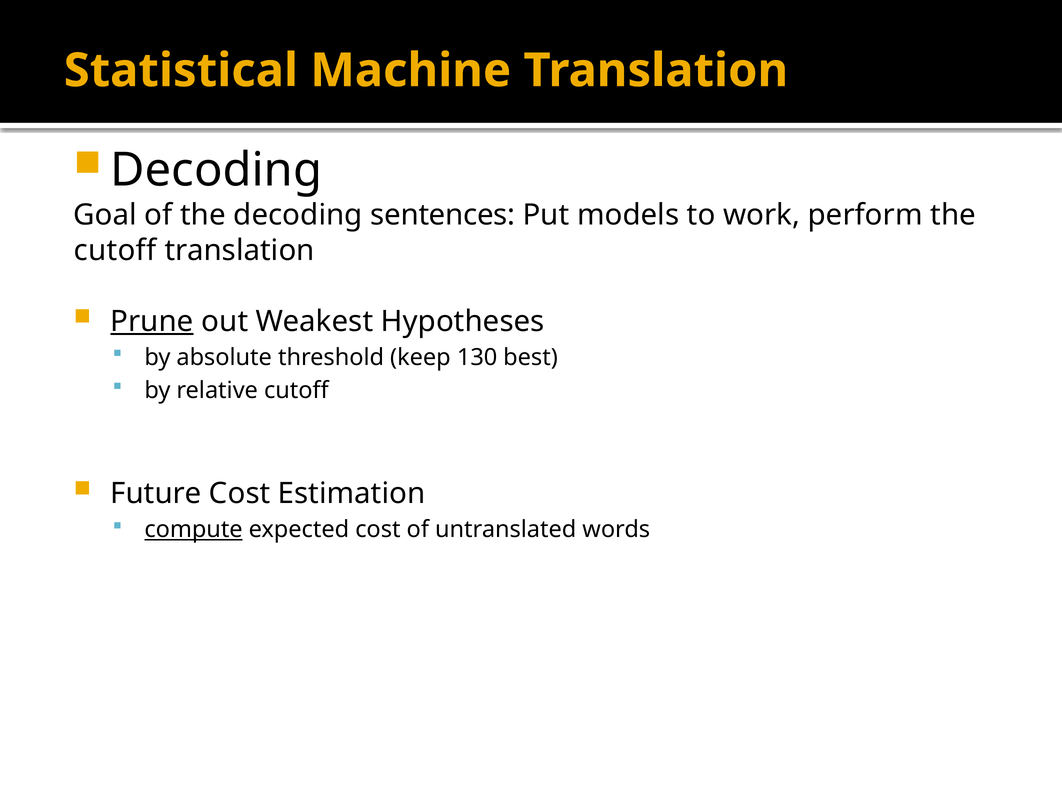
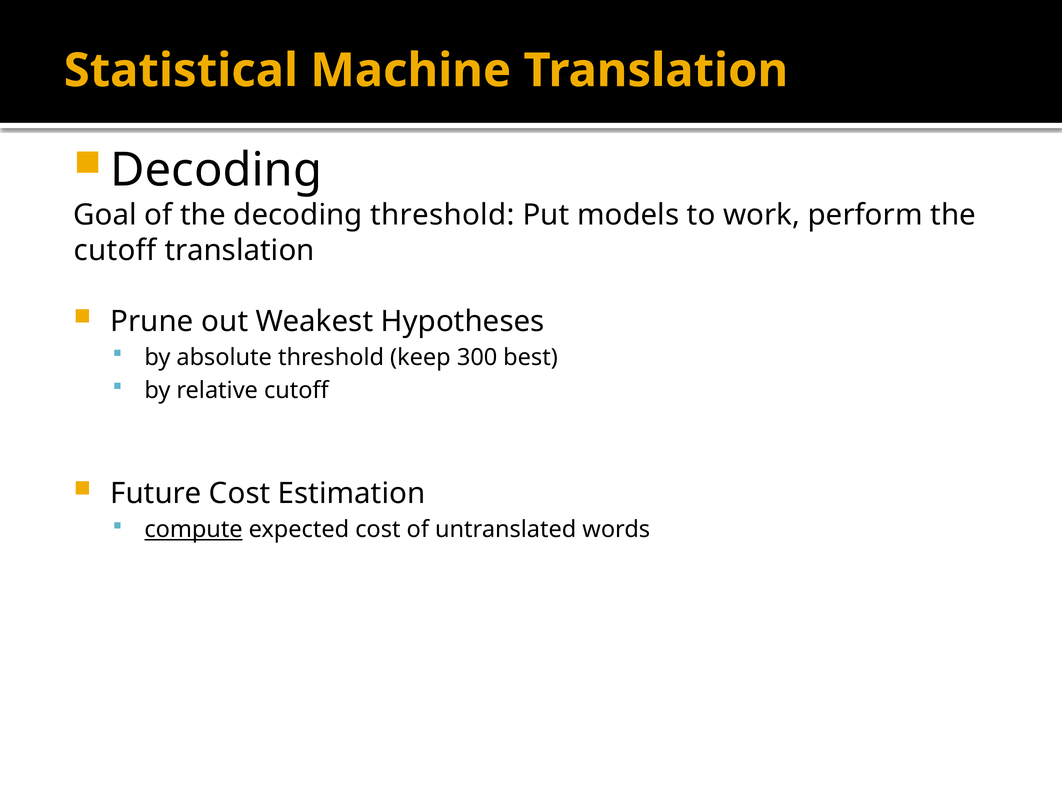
decoding sentences: sentences -> threshold (443, 215)
Prune underline: present -> none (152, 322)
130: 130 -> 300 (477, 358)
